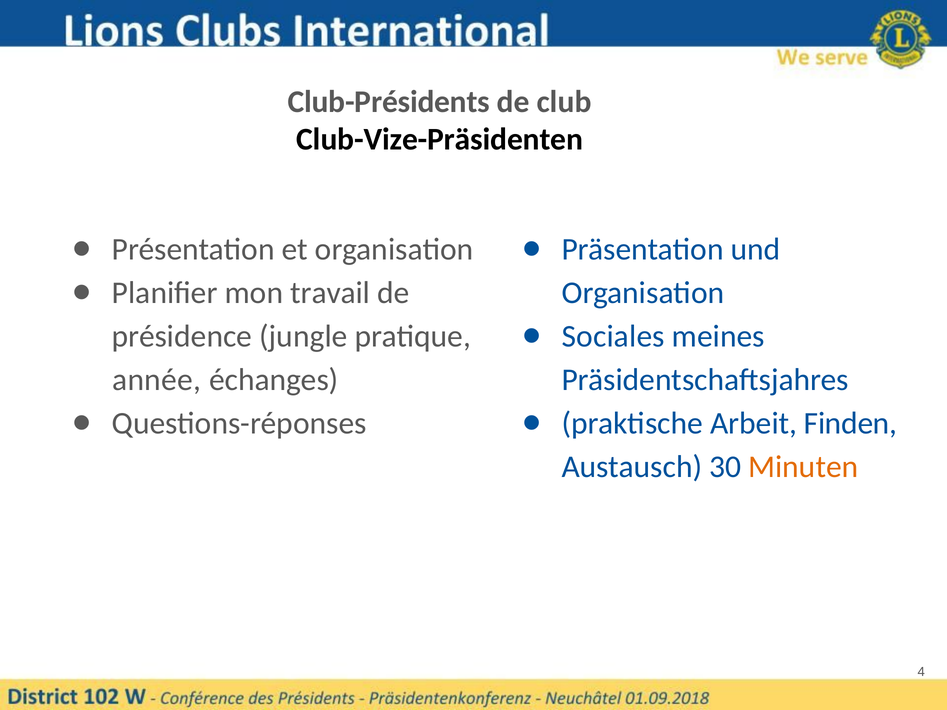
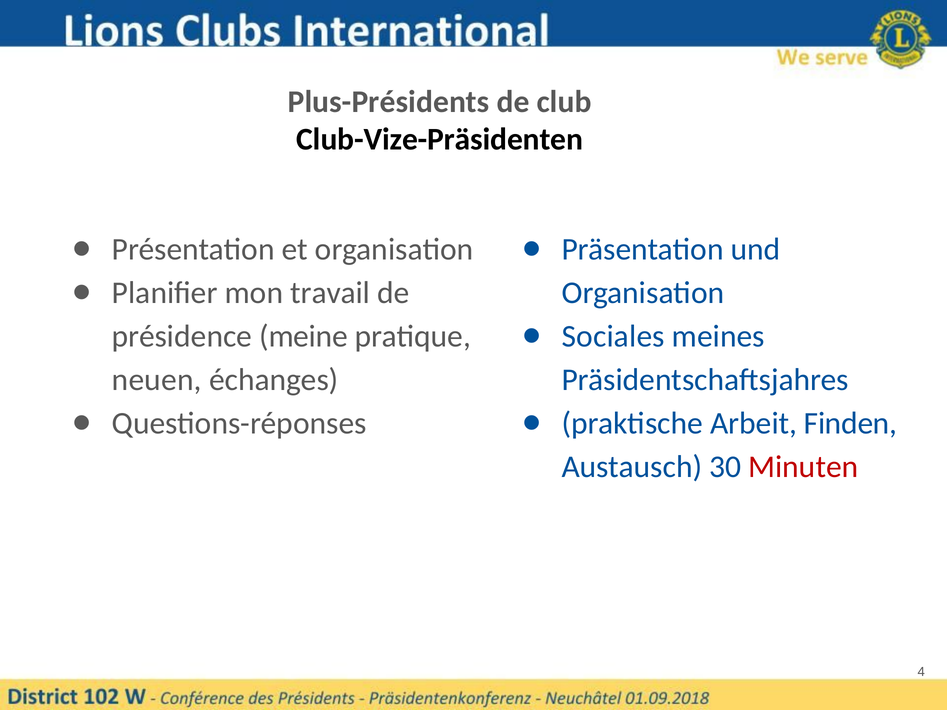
Club-Présidents: Club-Présidents -> Plus-Présidents (389, 102)
jungle: jungle -> meine (304, 336)
année: année -> neuen (157, 380)
Minuten colour: orange -> red (803, 467)
